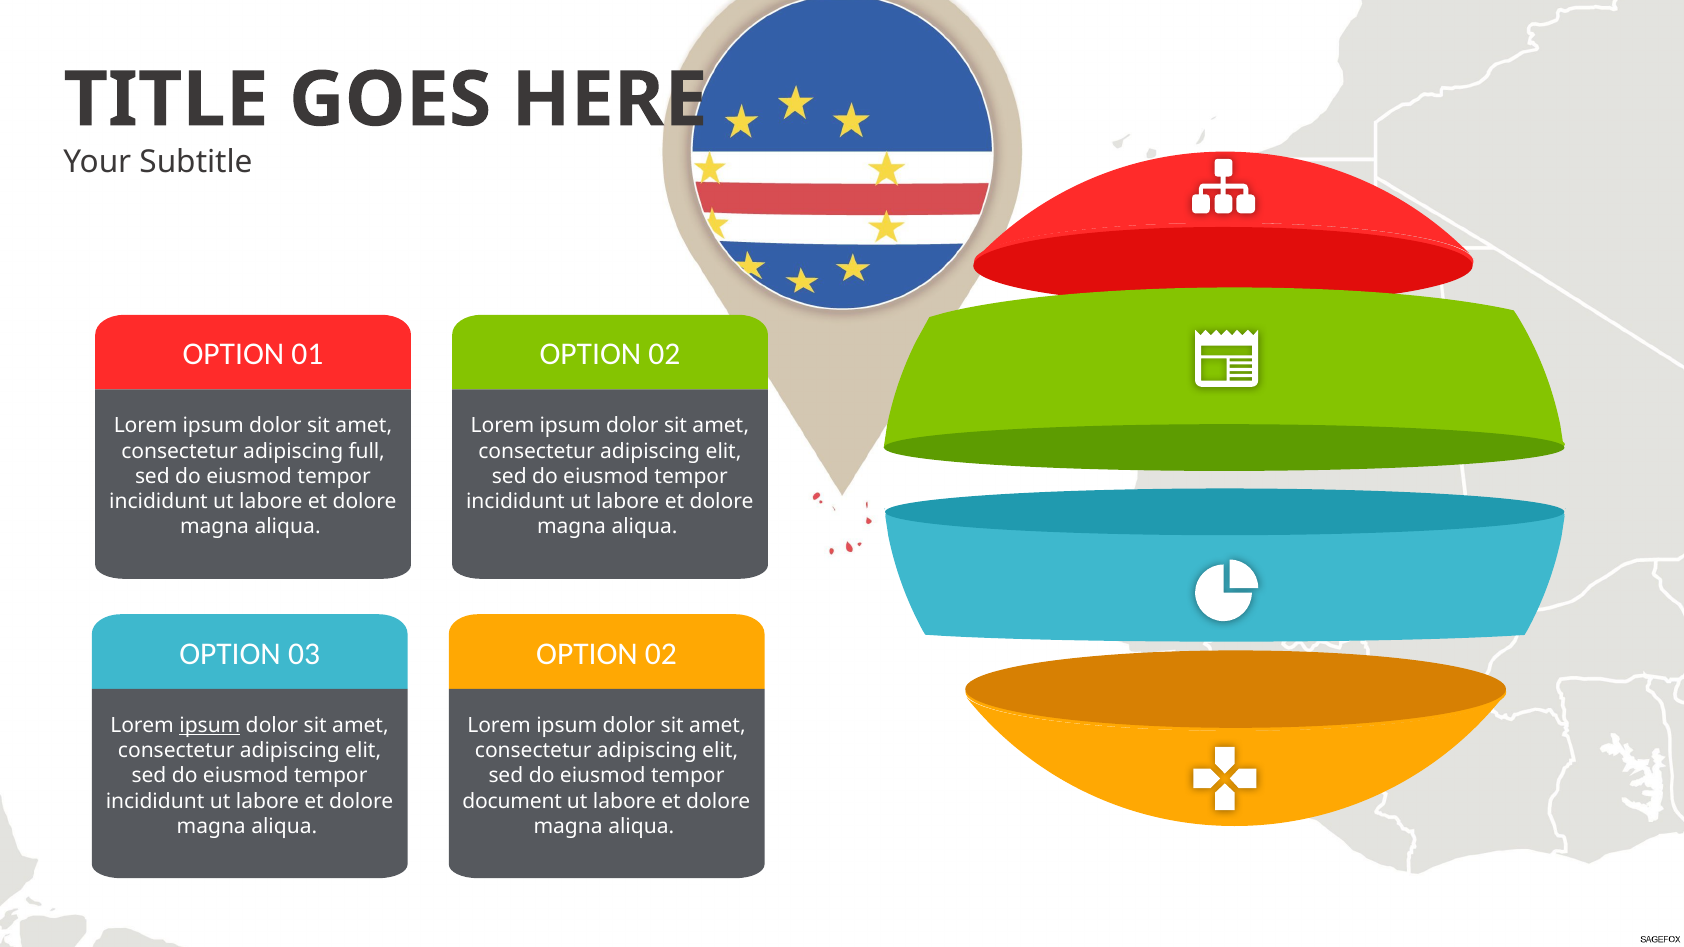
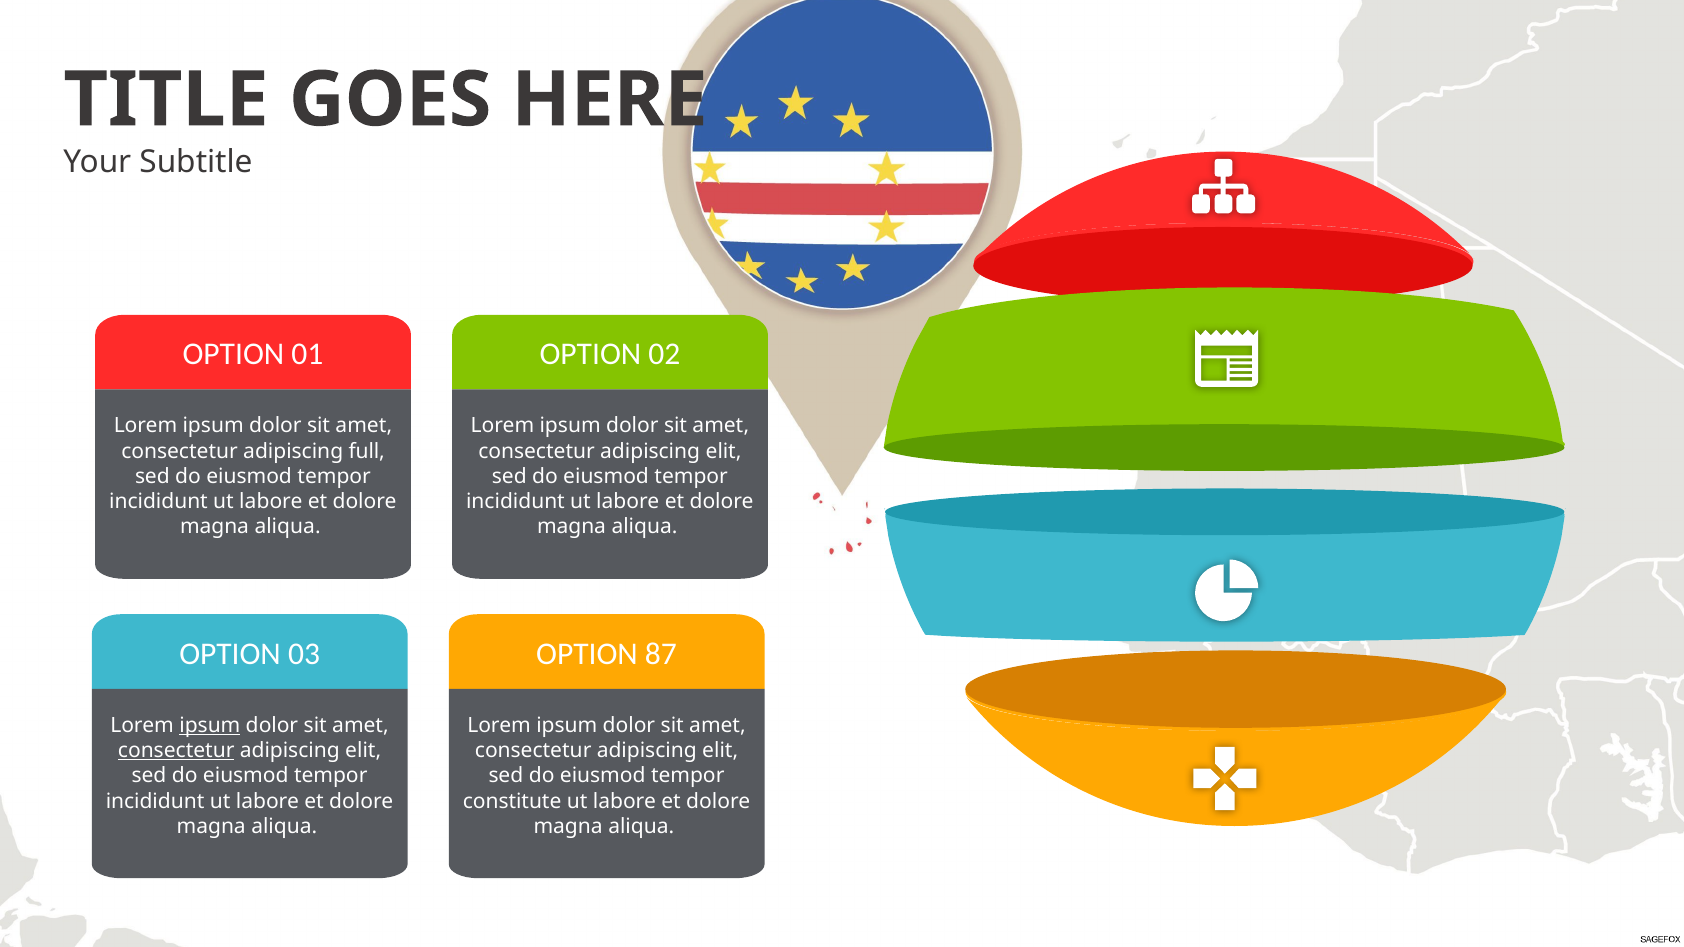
02: 02 -> 87 (661, 654)
consectetur underline: none -> present (176, 751)
document: document -> constitute (512, 801)
